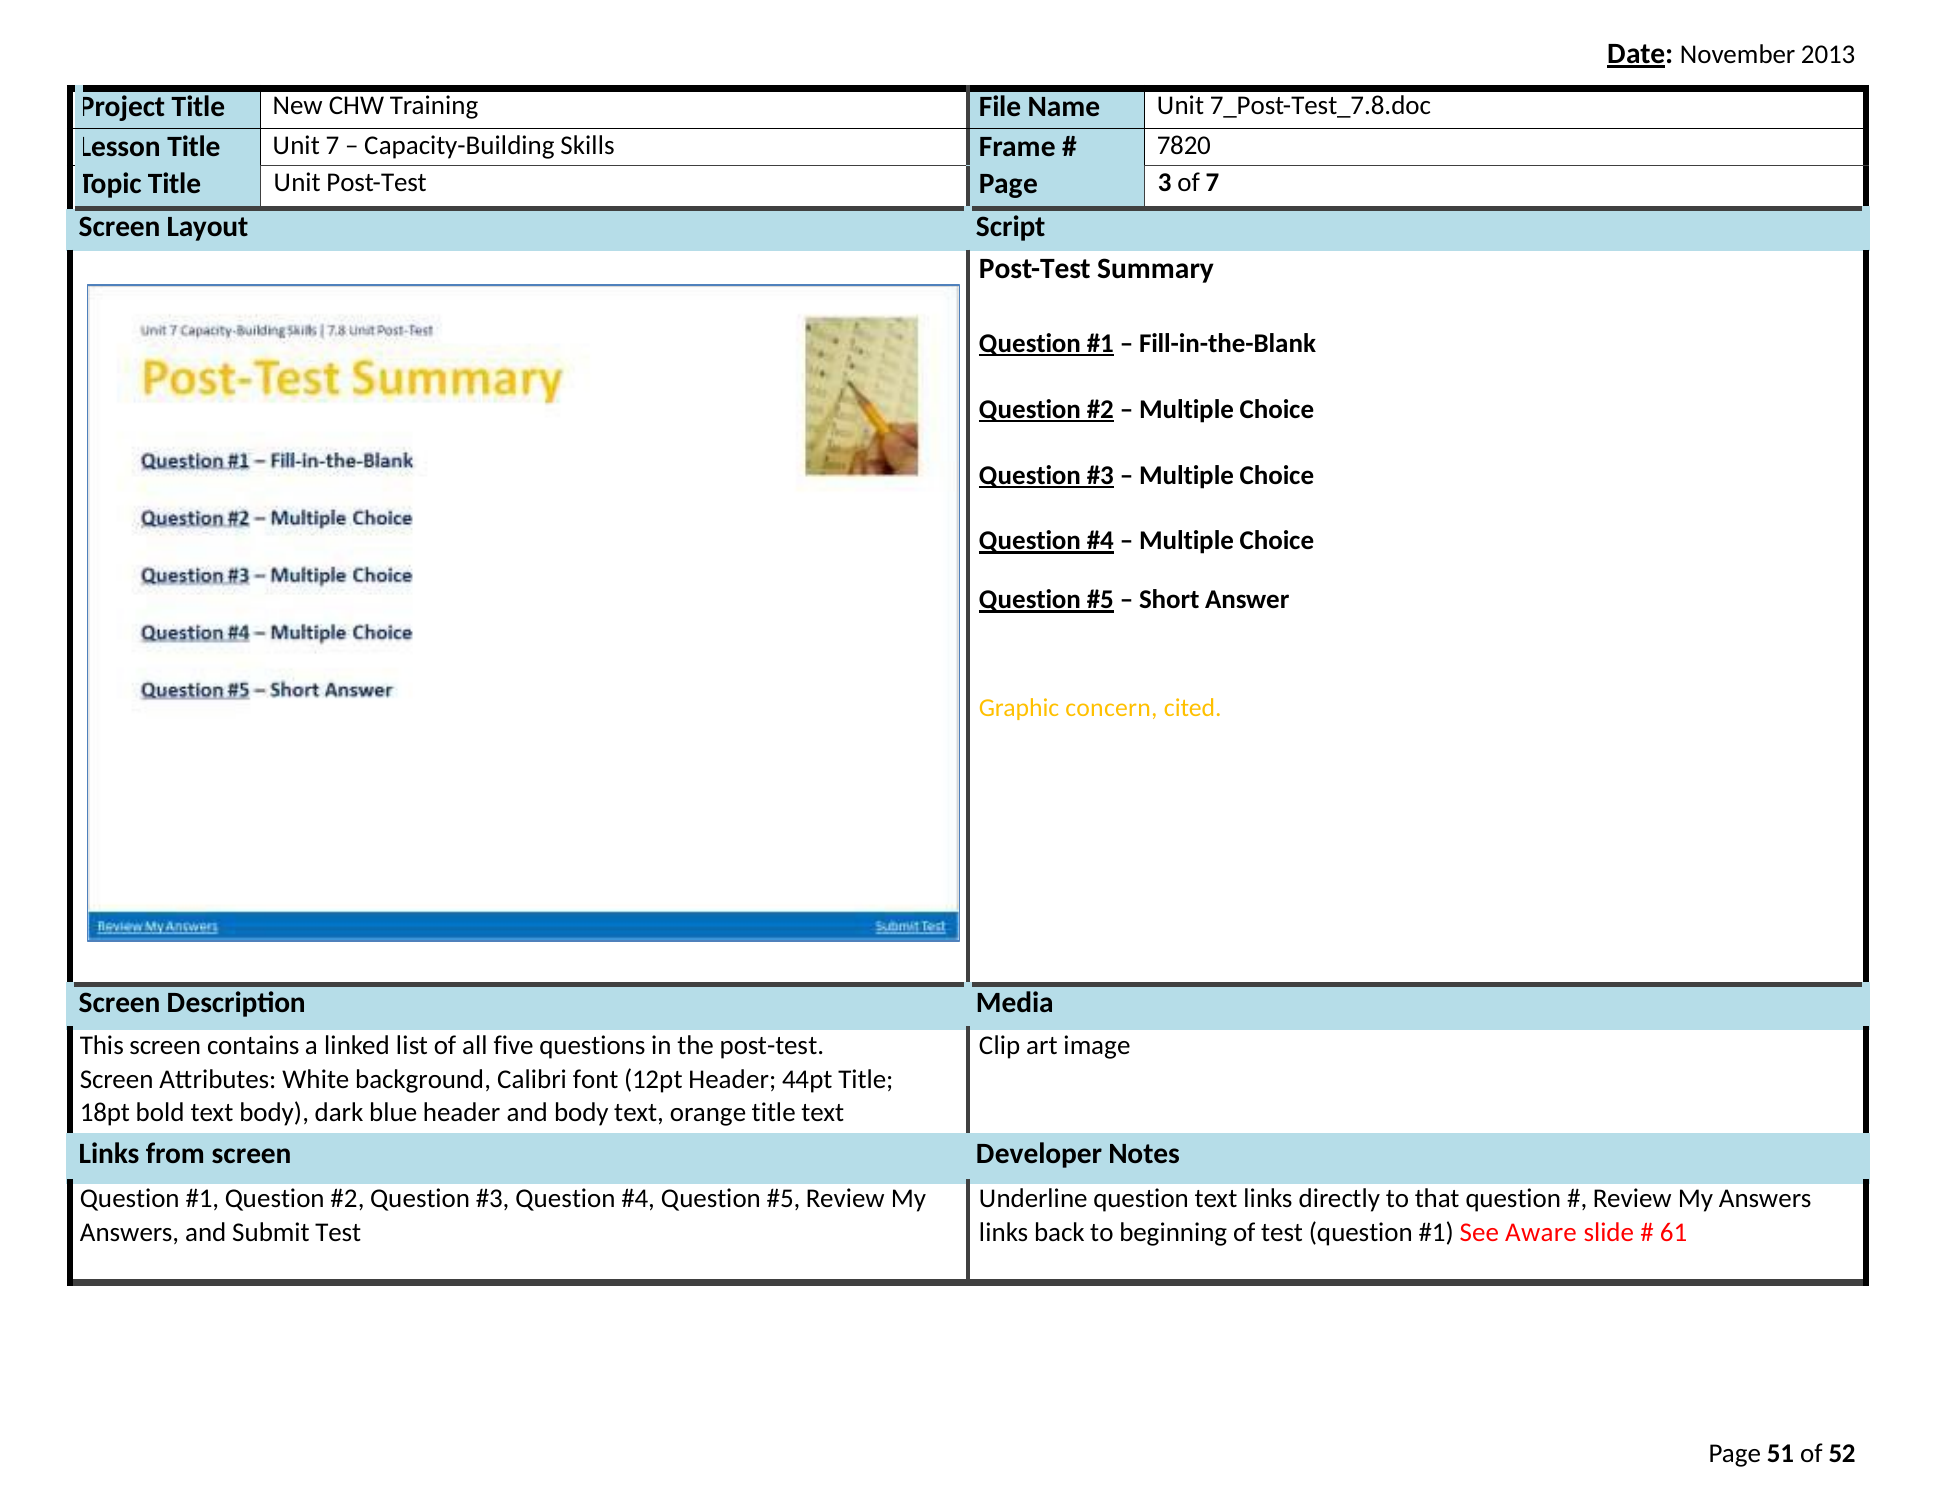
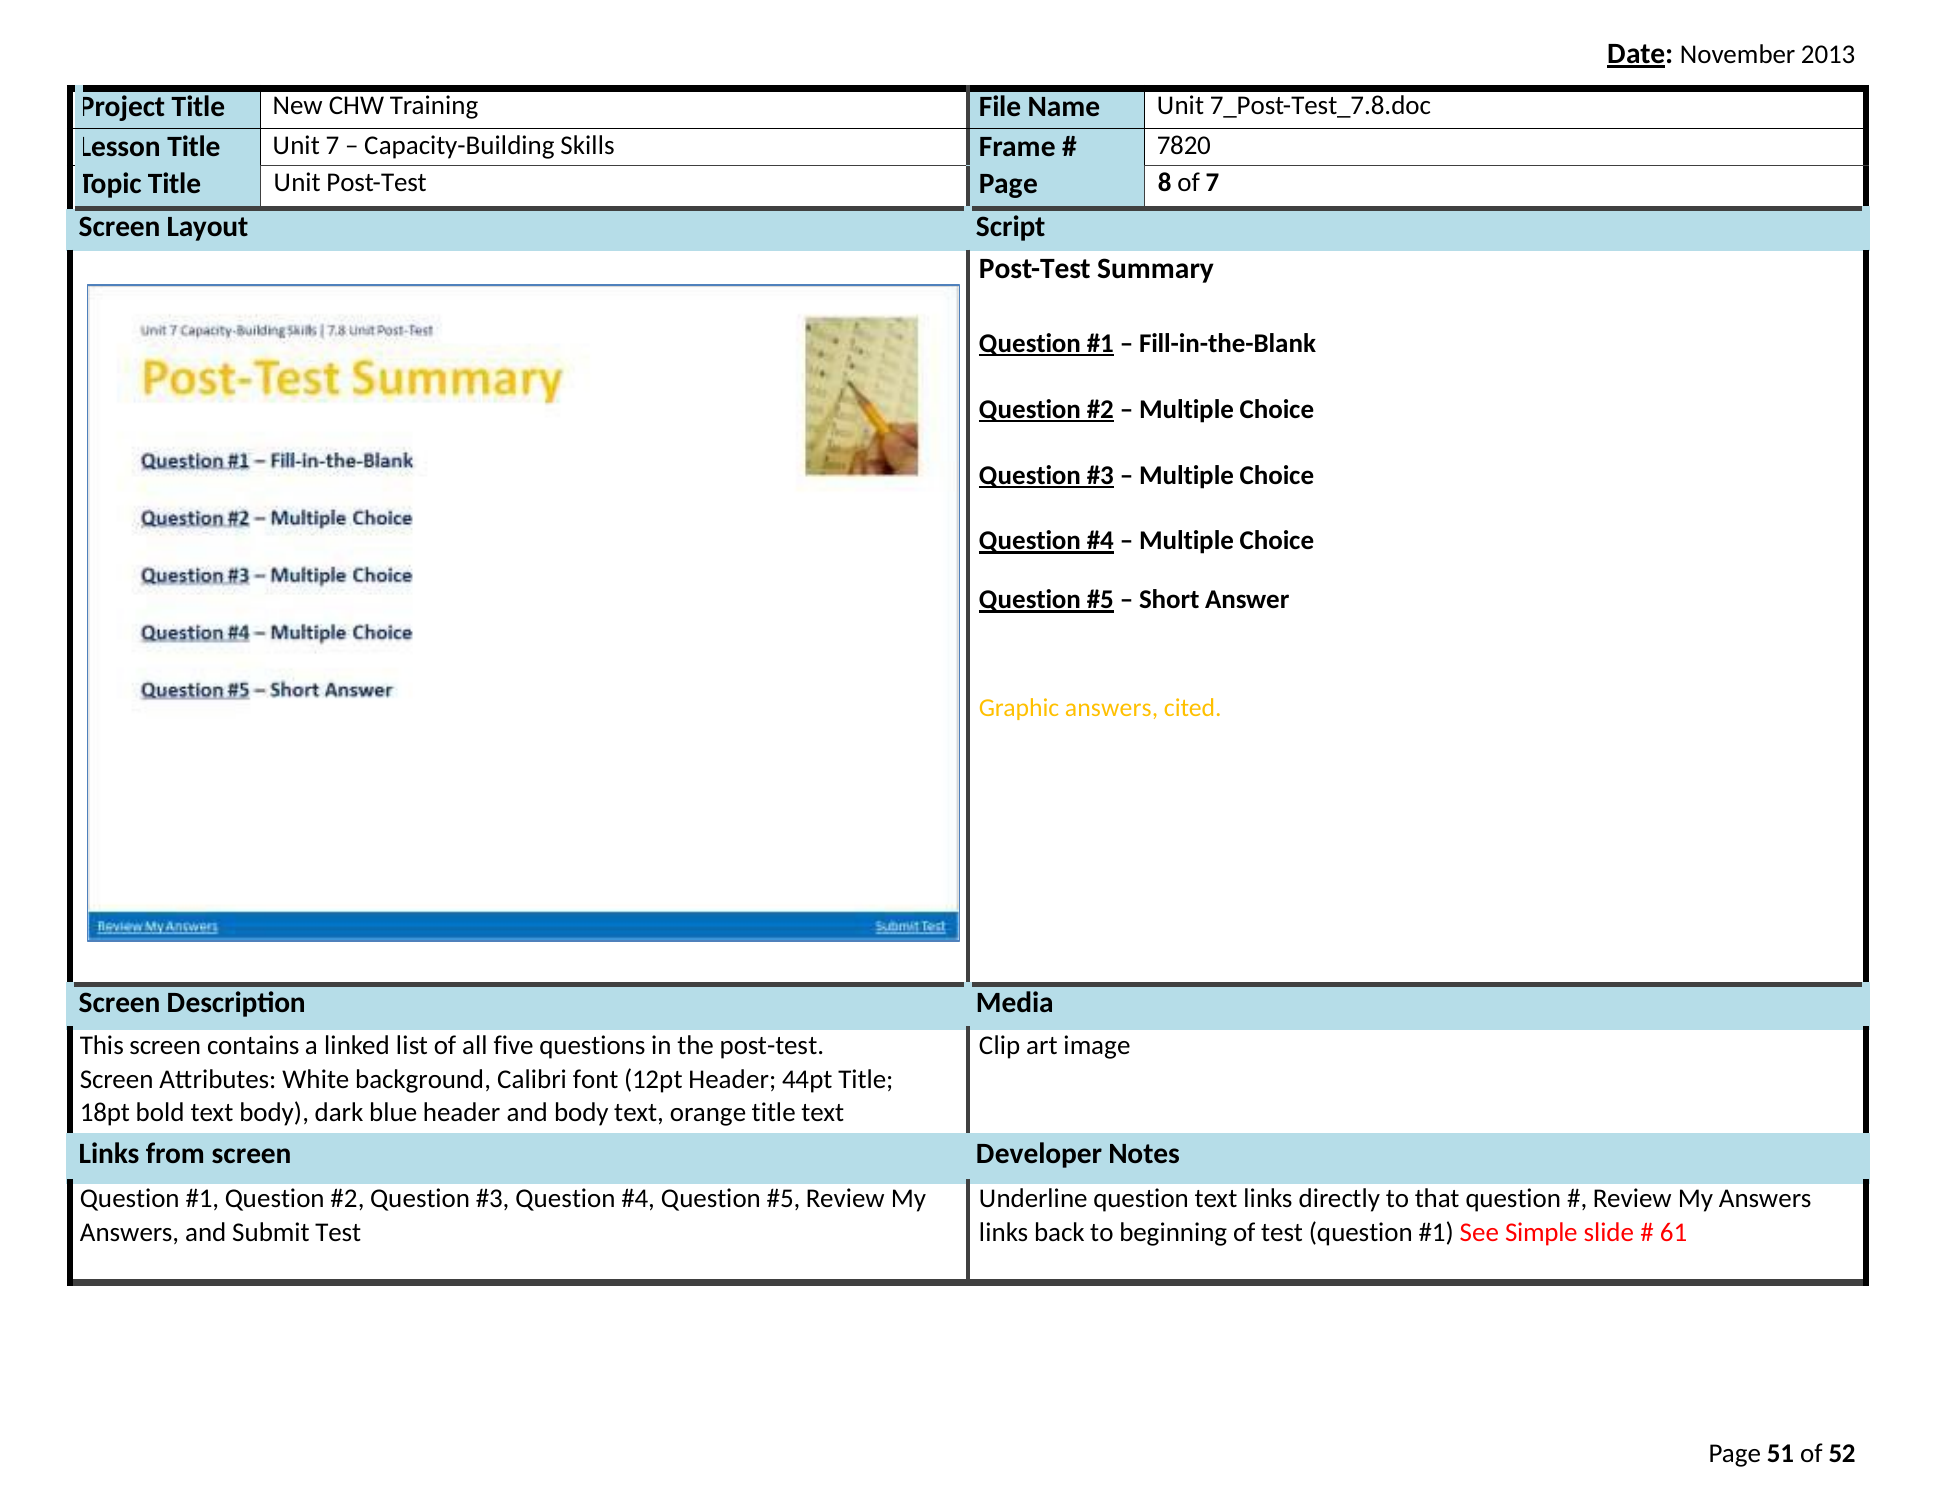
3: 3 -> 8 (1165, 183)
Graphic concern: concern -> answers (1112, 708)
Aware: Aware -> Simple (1541, 1232)
